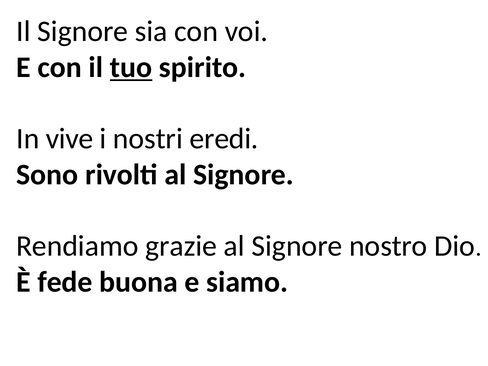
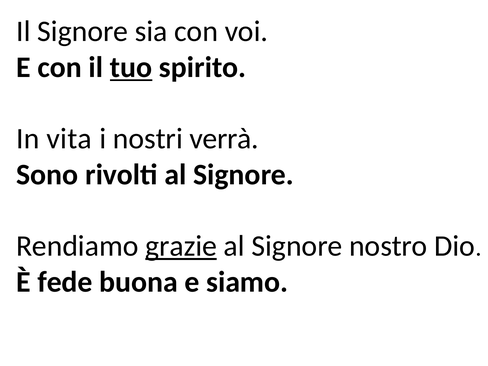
vive: vive -> vita (69, 139)
eredi: eredi -> verrà (224, 139)
grazie underline: none -> present (181, 246)
